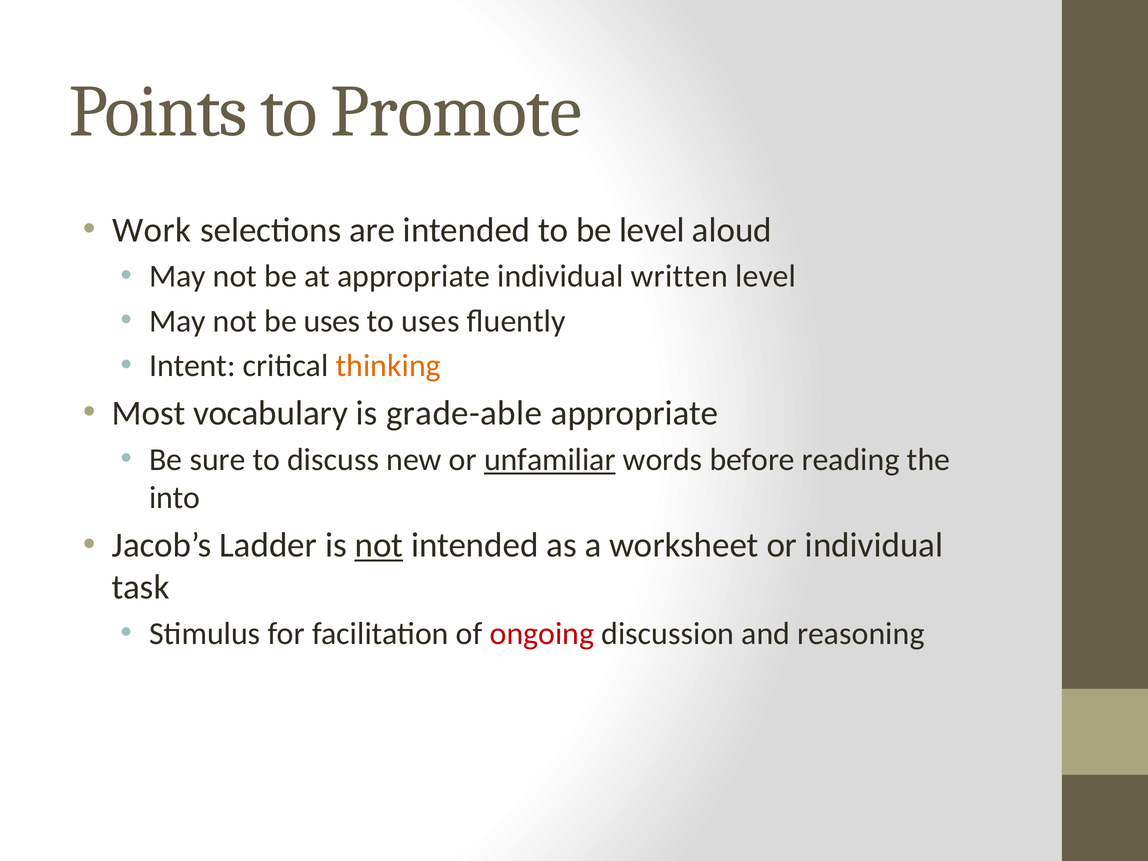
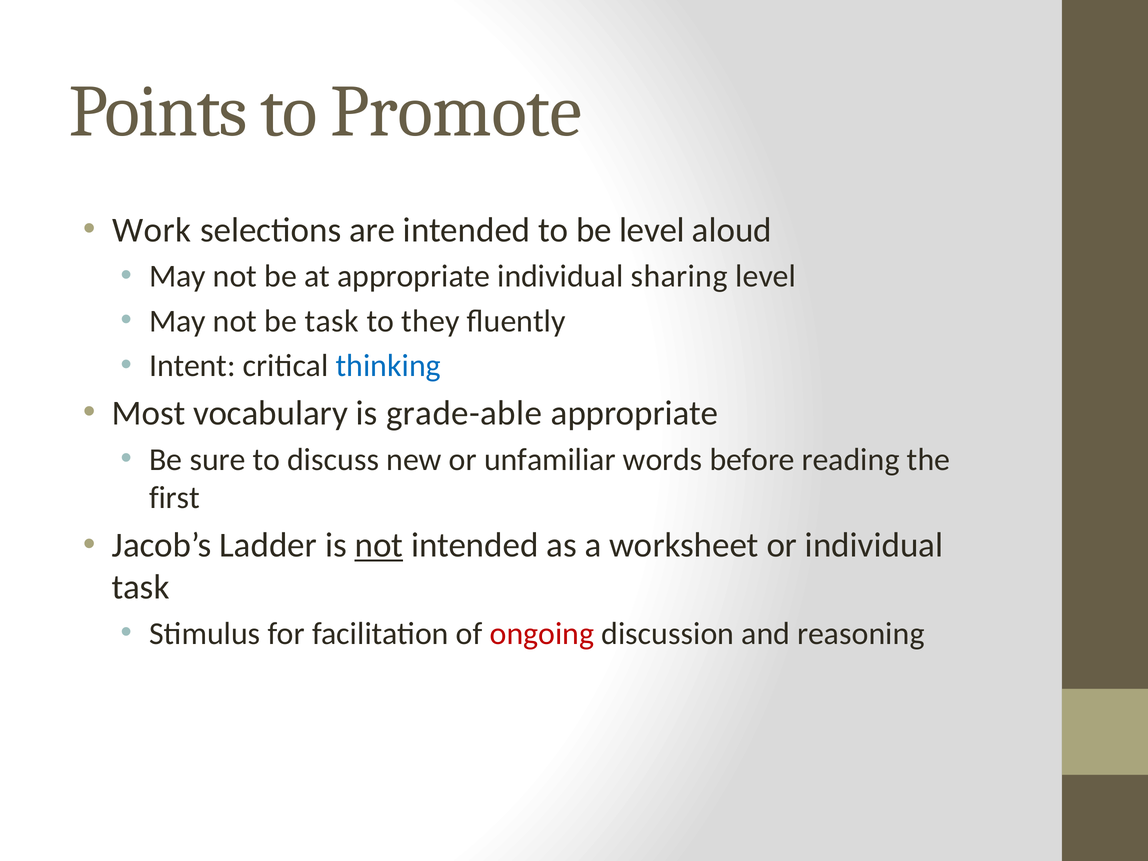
written: written -> sharing (679, 276)
be uses: uses -> task (332, 321)
to uses: uses -> they (430, 321)
thinking colour: orange -> blue (388, 366)
unfamiliar underline: present -> none (550, 460)
into: into -> first (174, 498)
